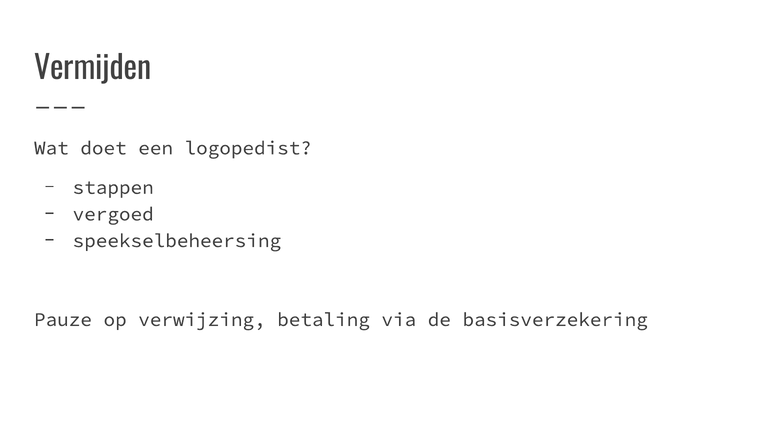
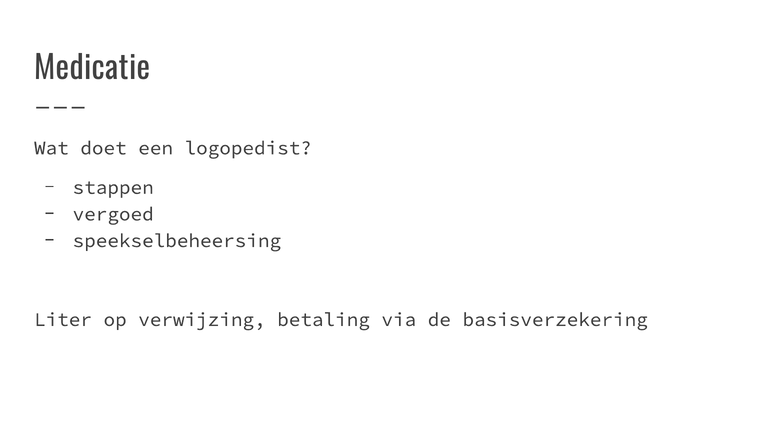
Vermijden: Vermijden -> Medicatie (92, 69)
Pauze: Pauze -> Liter (63, 320)
